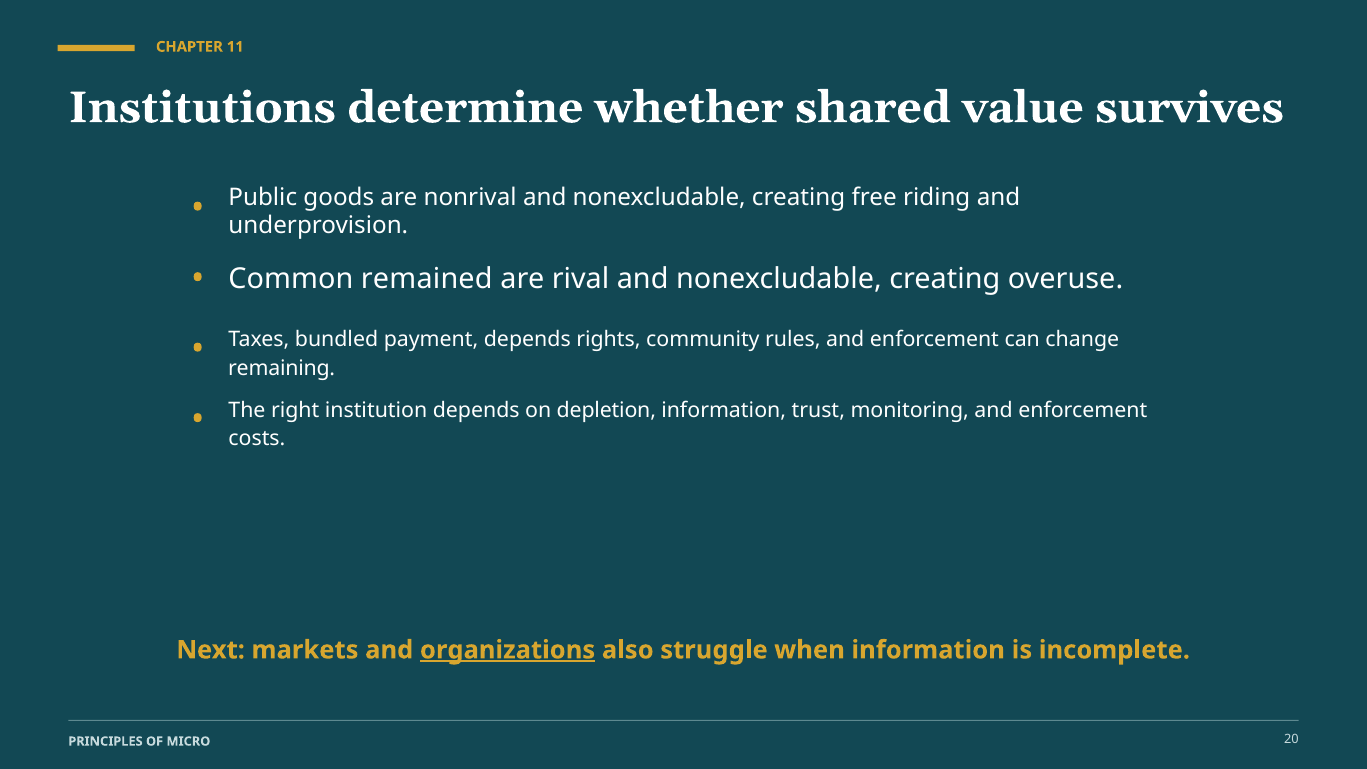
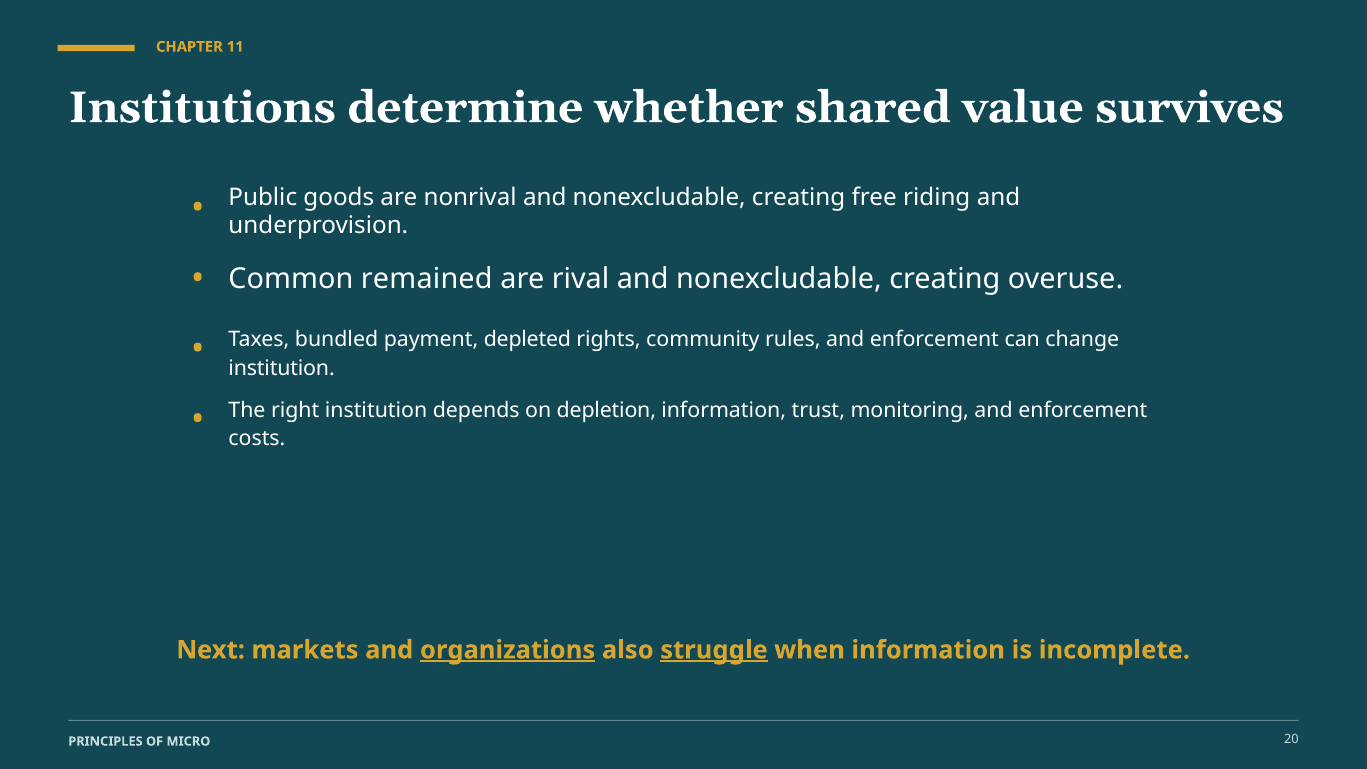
payment depends: depends -> depleted (527, 340)
remaining: remaining -> institution (282, 368)
struggle underline: none -> present (714, 650)
